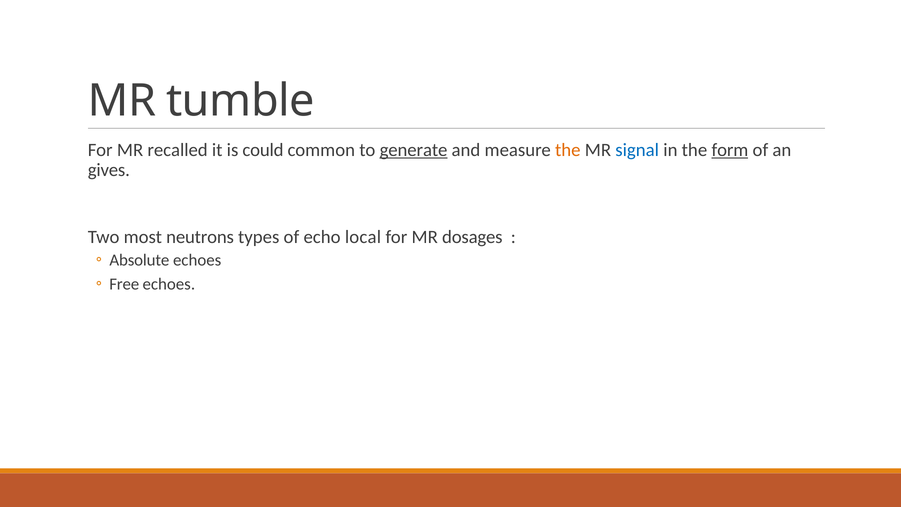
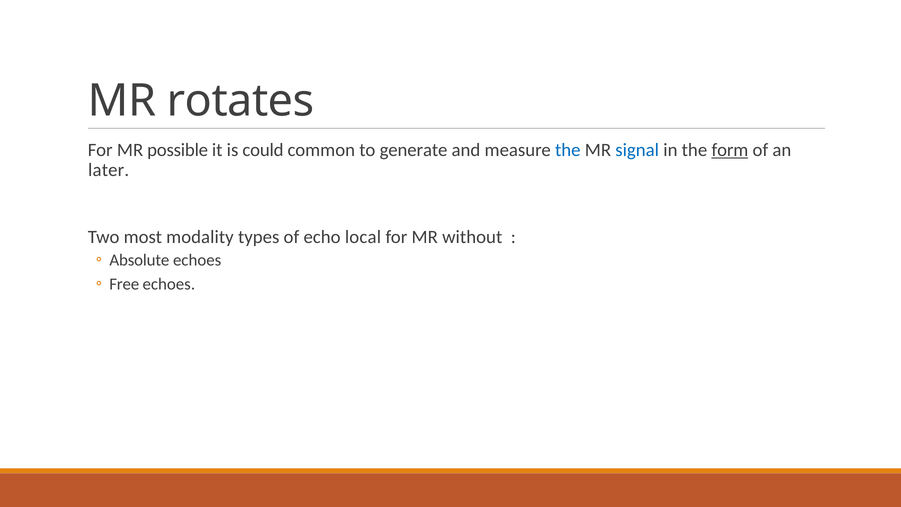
tumble: tumble -> rotates (241, 101)
recalled: recalled -> possible (178, 150)
generate underline: present -> none (414, 150)
the colour: orange -> blue (568, 150)
gives: gives -> later (109, 170)
neutrons: neutrons -> modality (200, 237)
dosages: dosages -> without (472, 237)
